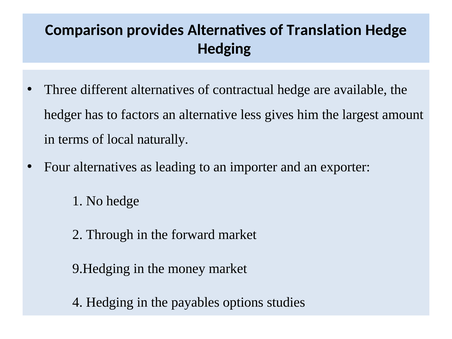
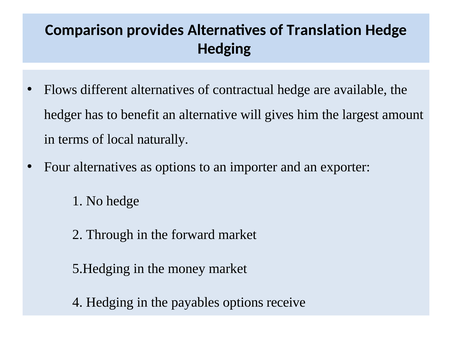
Three: Three -> Flows (61, 90)
factors: factors -> benefit (140, 114)
less: less -> will (251, 114)
as leading: leading -> options (176, 167)
9.Hedging: 9.Hedging -> 5.Hedging (101, 269)
studies: studies -> receive (286, 302)
